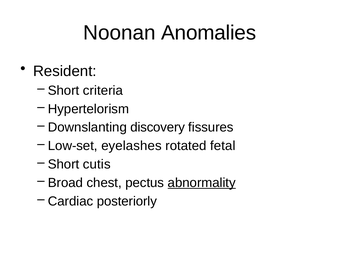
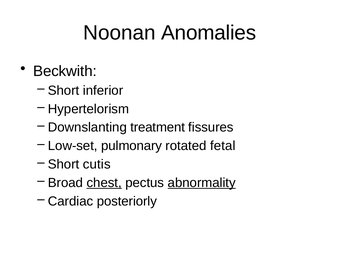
Resident: Resident -> Beckwith (65, 71)
criteria: criteria -> inferior (103, 91)
discovery: discovery -> treatment (158, 128)
eyelashes: eyelashes -> pulmonary (132, 146)
chest underline: none -> present (104, 183)
